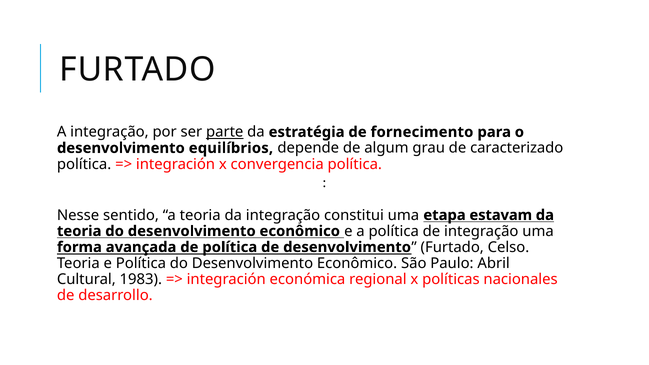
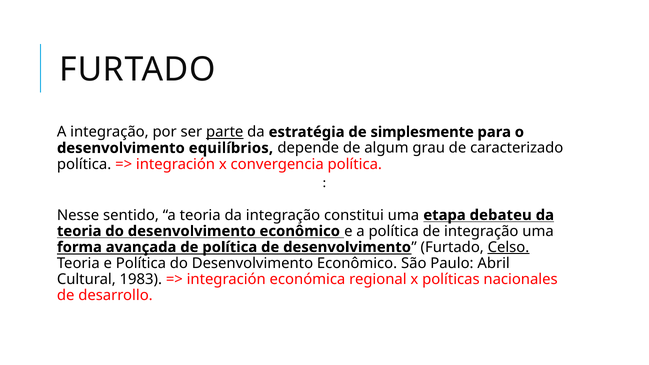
fornecimento: fornecimento -> simplesmente (422, 132)
estavam: estavam -> debateu (501, 215)
Celso underline: none -> present (508, 247)
